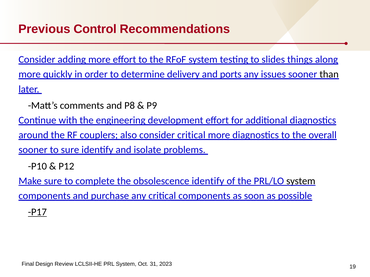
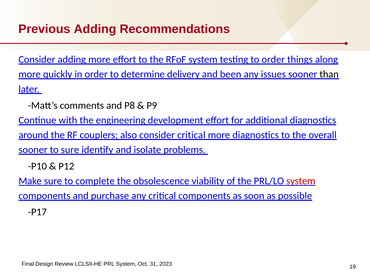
Previous Control: Control -> Adding (95, 29)
to slides: slides -> order (273, 60)
ports: ports -> been (231, 74)
obsolescence identify: identify -> viability (208, 181)
system colour: black -> red (301, 181)
P17 underline: present -> none (37, 212)
